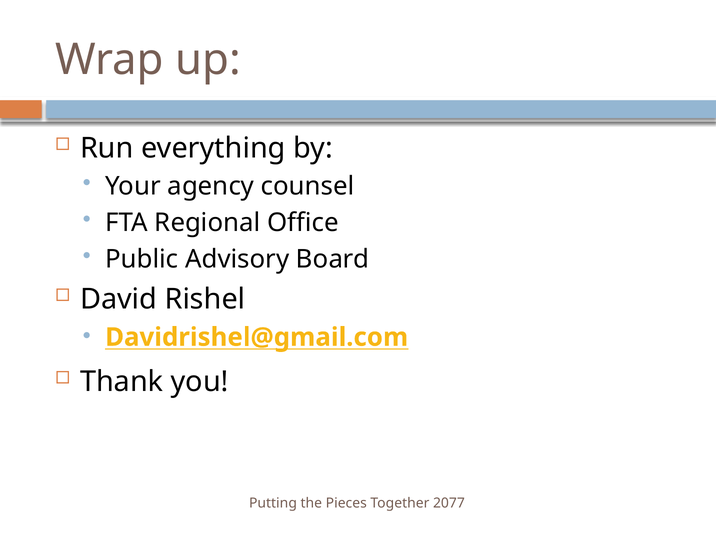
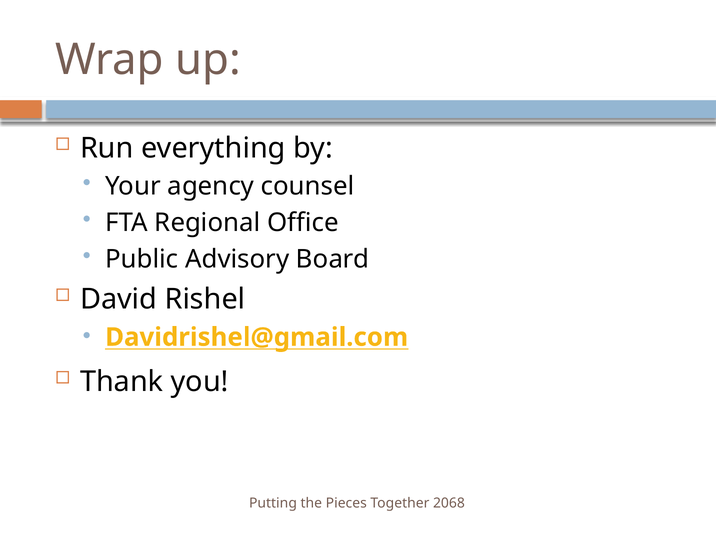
2077: 2077 -> 2068 (449, 503)
